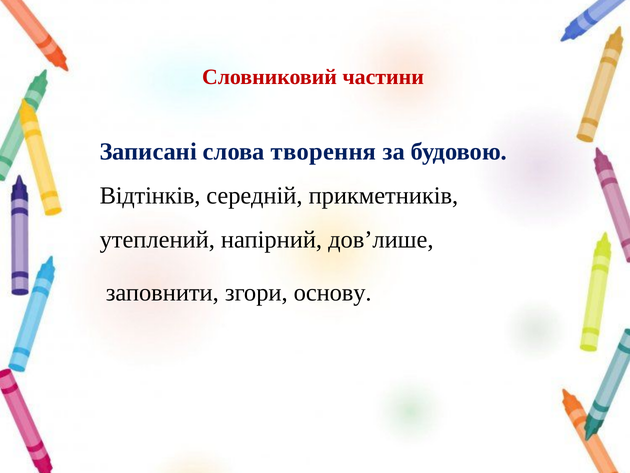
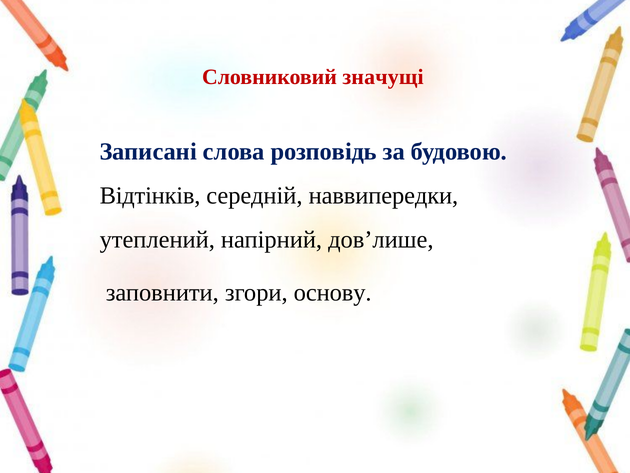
частини: частини -> значущі (383, 77)
творення: творення -> розповідь (324, 151)
прикметників: прикметників -> наввипередки (383, 196)
